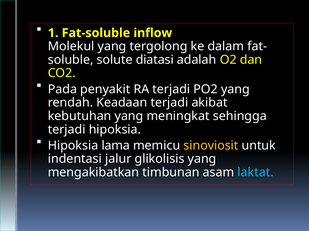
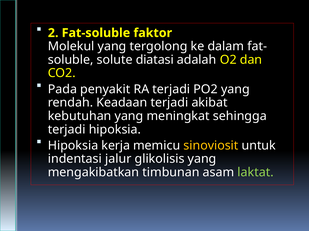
1: 1 -> 2 (53, 33)
inflow: inflow -> faktor (153, 33)
lama: lama -> kerja (116, 146)
laktat colour: light blue -> light green (256, 173)
